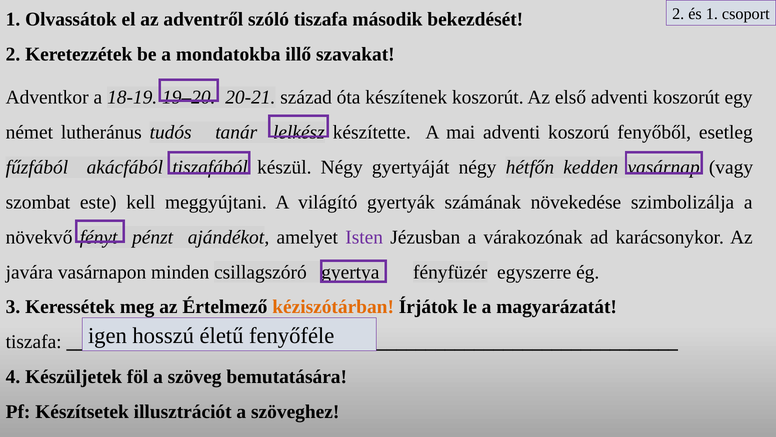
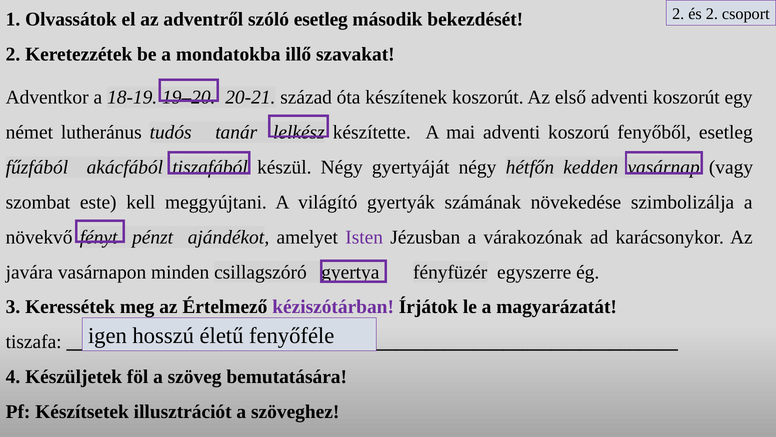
és 1: 1 -> 2 (712, 14)
szóló tiszafa: tiszafa -> esetleg (321, 19)
kéziszótárban colour: orange -> purple (333, 307)
